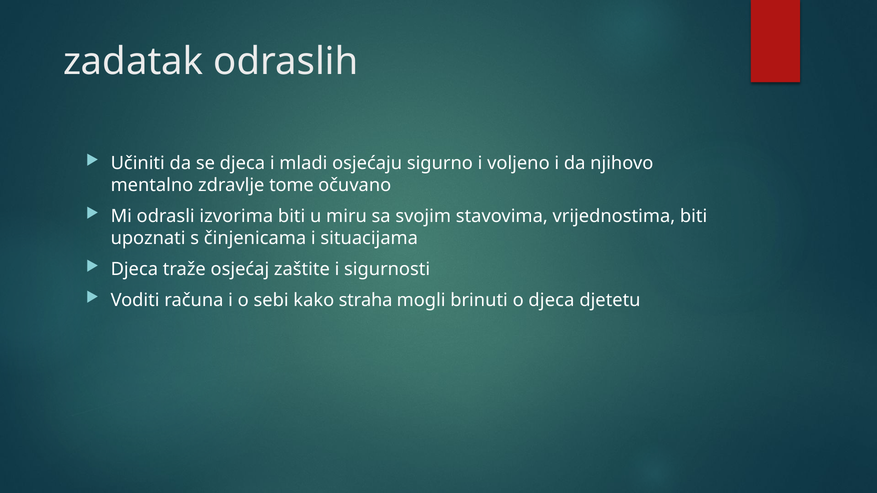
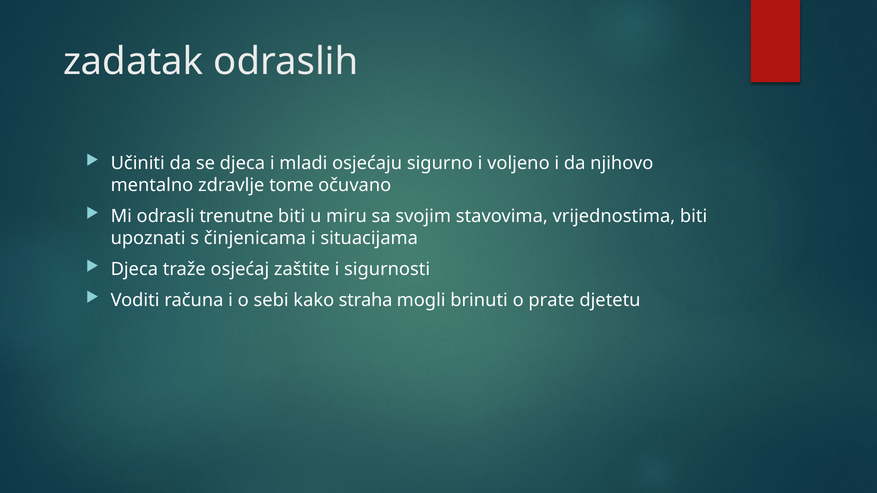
izvorima: izvorima -> trenutne (236, 216)
o djeca: djeca -> prate (552, 300)
